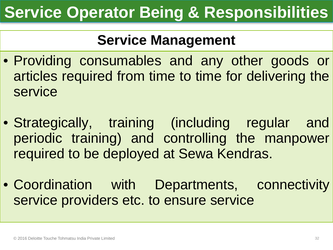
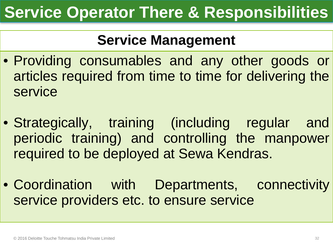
Being: Being -> There (161, 13)
